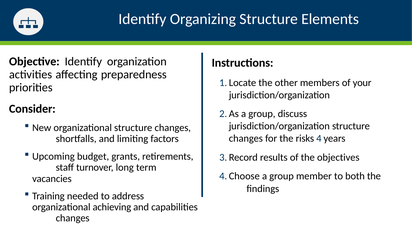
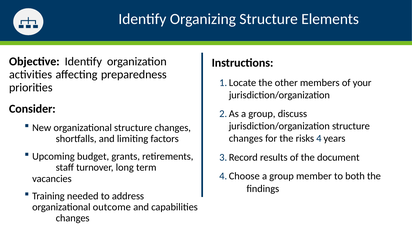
objectives: objectives -> document (338, 157)
achieving: achieving -> outcome (112, 207)
